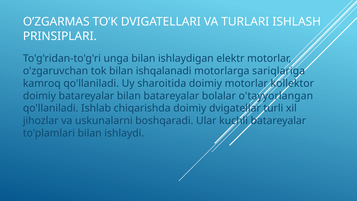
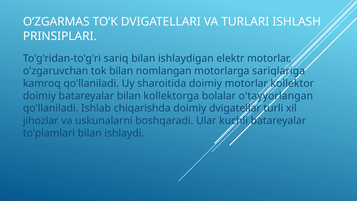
unga: unga -> sariq (116, 58)
ishqalanadi: ishqalanadi -> nomlangan (164, 71)
bilan batareyalar: batareyalar -> kollektorga (171, 96)
